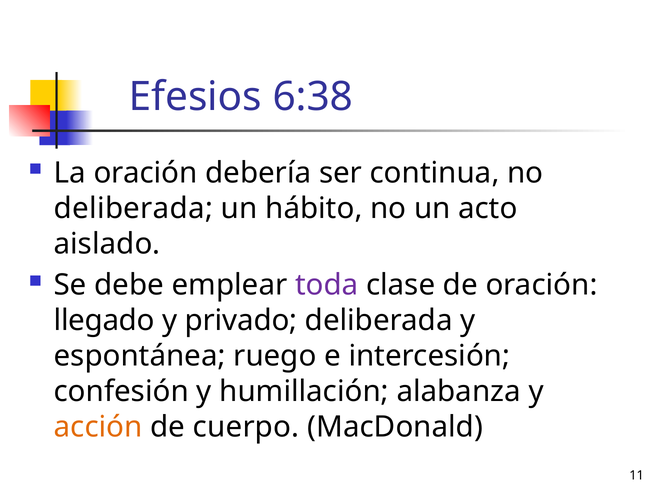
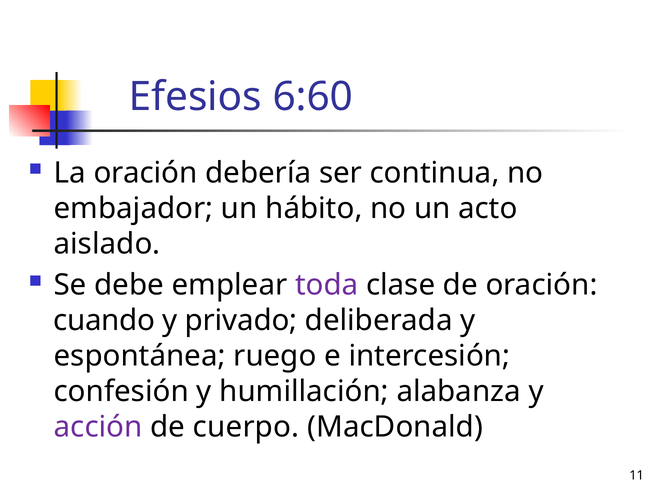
6:38: 6:38 -> 6:60 (313, 97)
deliberada: deliberada -> embajador (134, 208)
llegado: llegado -> cuando (104, 321)
acción colour: orange -> purple (98, 427)
